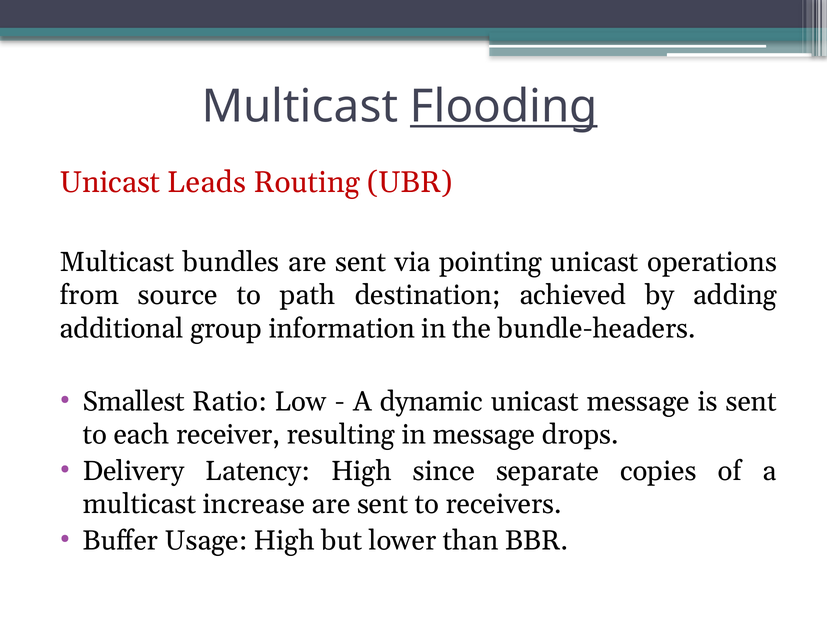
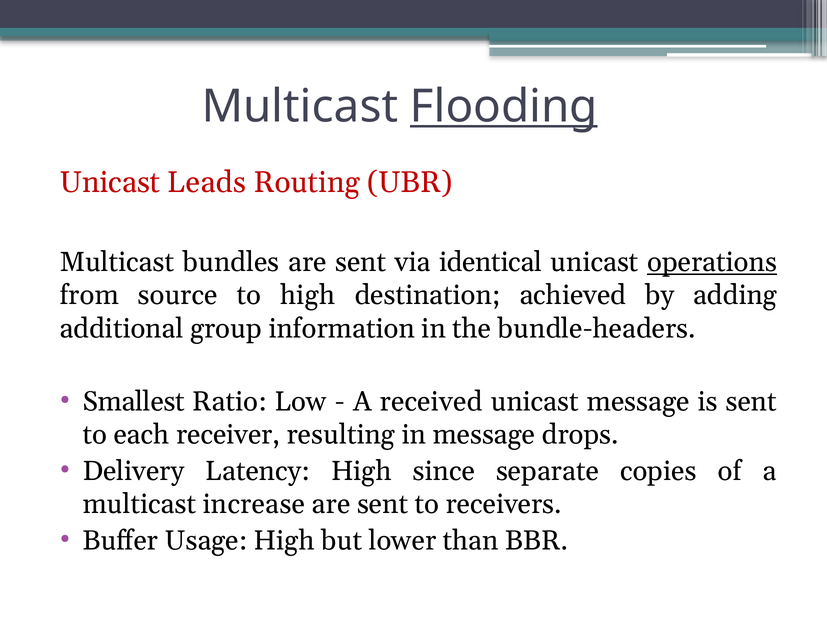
pointing: pointing -> identical (491, 262)
operations underline: none -> present (712, 262)
to path: path -> high (308, 296)
dynamic: dynamic -> received (431, 402)
